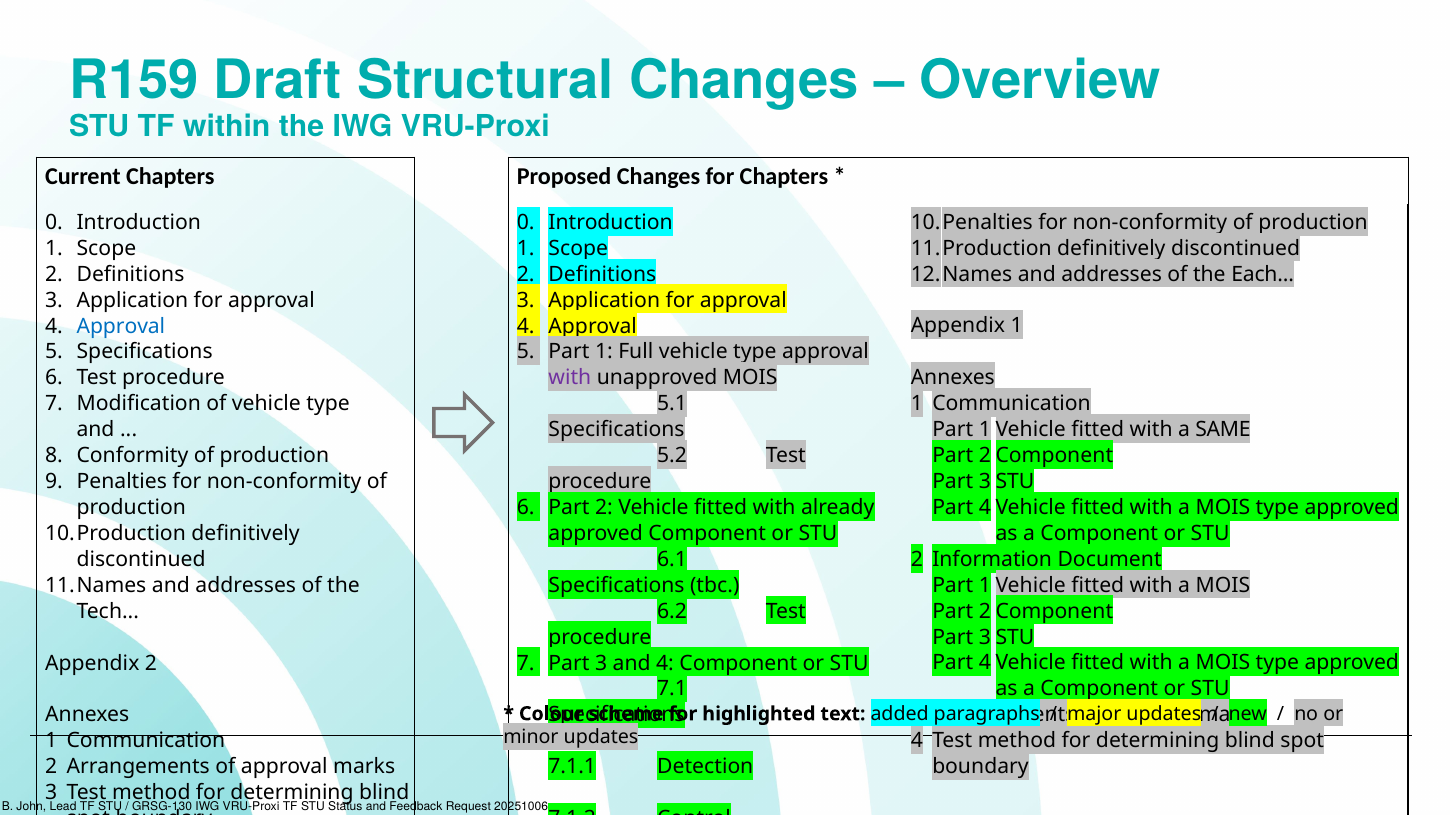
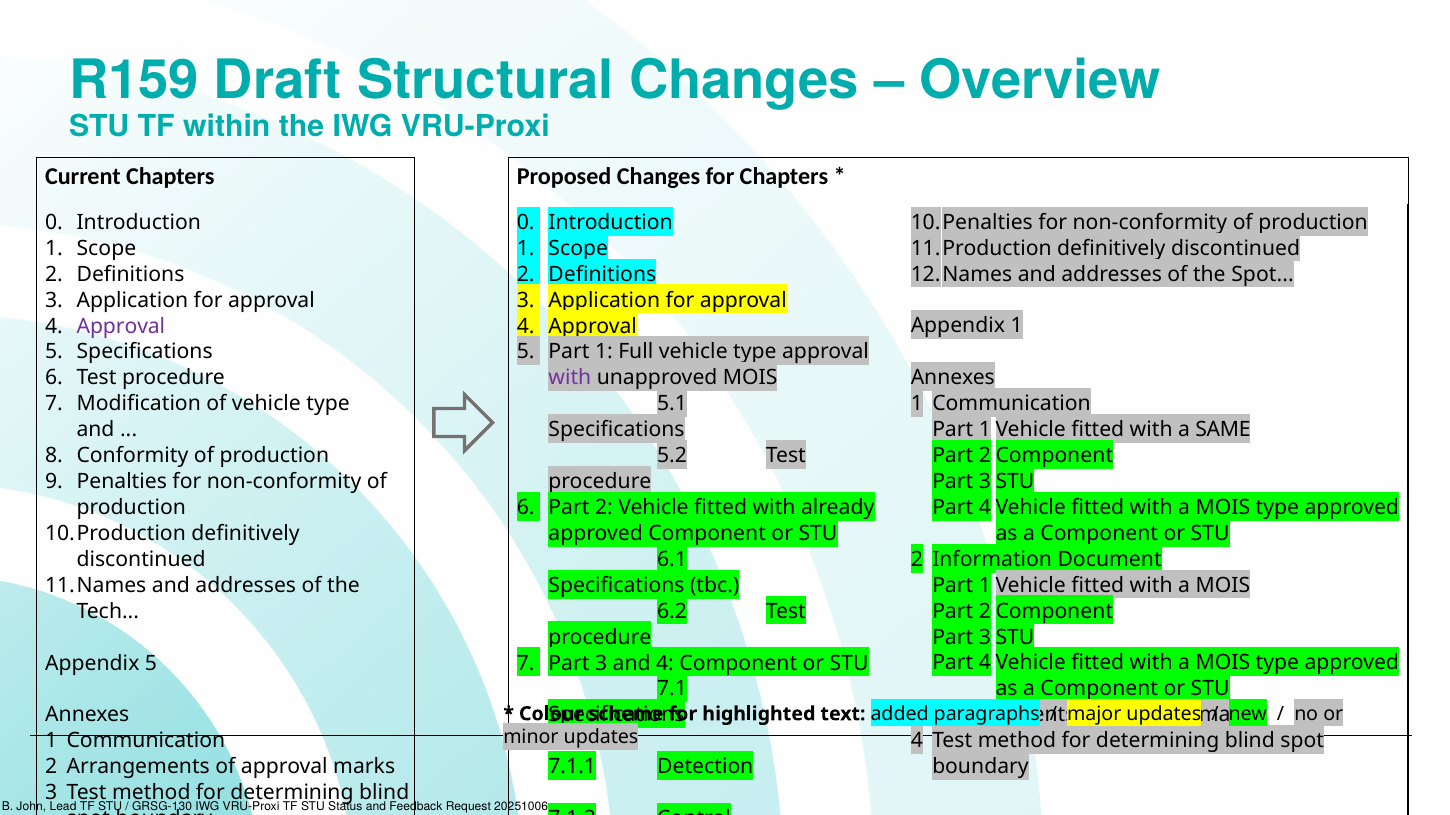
the Each: Each -> Spot (1262, 274)
Approval colour: blue -> purple (121, 326)
Appendix 2: 2 -> 5 (151, 664)
